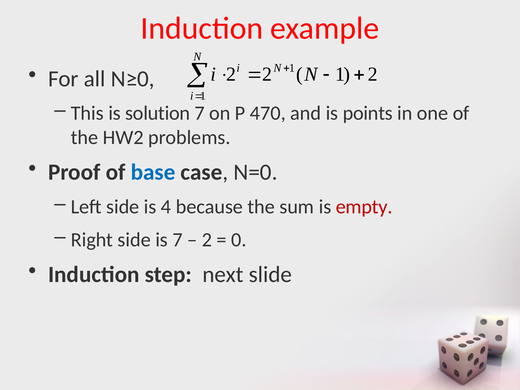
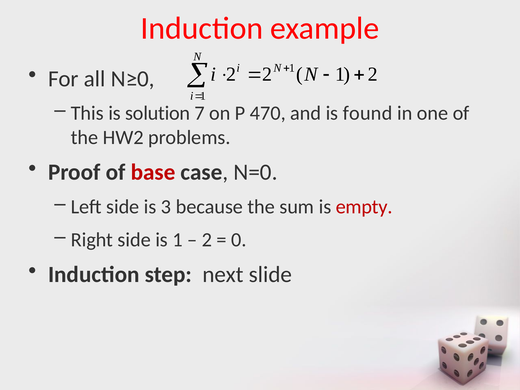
points: points -> found (368, 113)
base colour: blue -> red (153, 172)
4: 4 -> 3 (166, 207)
is 7: 7 -> 1 (178, 240)
